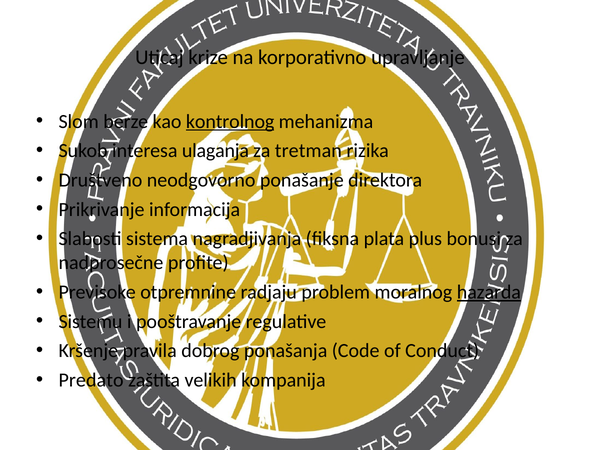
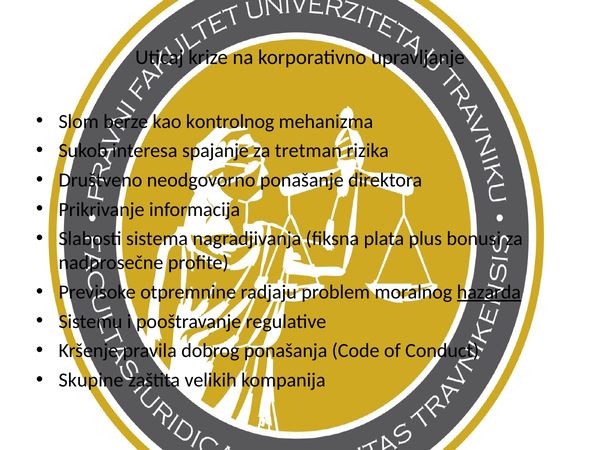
kontrolnog underline: present -> none (230, 121)
ulaganja: ulaganja -> spajanje (215, 151)
Predato: Predato -> Skupine (91, 380)
